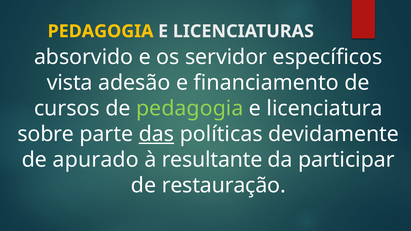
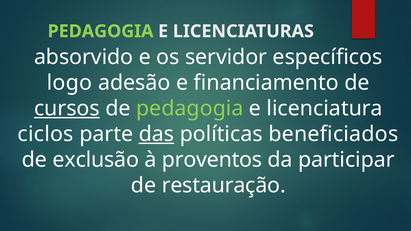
PEDAGOGIA colour: yellow -> light green (101, 31)
vista: vista -> logo (70, 83)
cursos underline: none -> present (67, 109)
sobre: sobre -> ciclos (46, 134)
devidamente: devidamente -> beneficiados (333, 134)
apurado: apurado -> exclusão (96, 160)
resultante: resultante -> proventos (212, 160)
